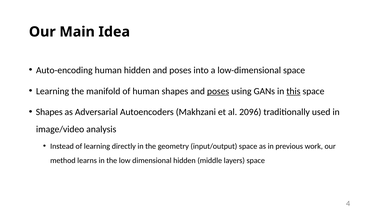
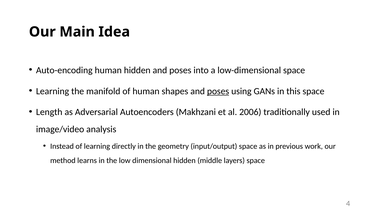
this underline: present -> none (293, 91)
Shapes: Shapes -> Length (49, 112)
2096: 2096 -> 2006 (250, 112)
